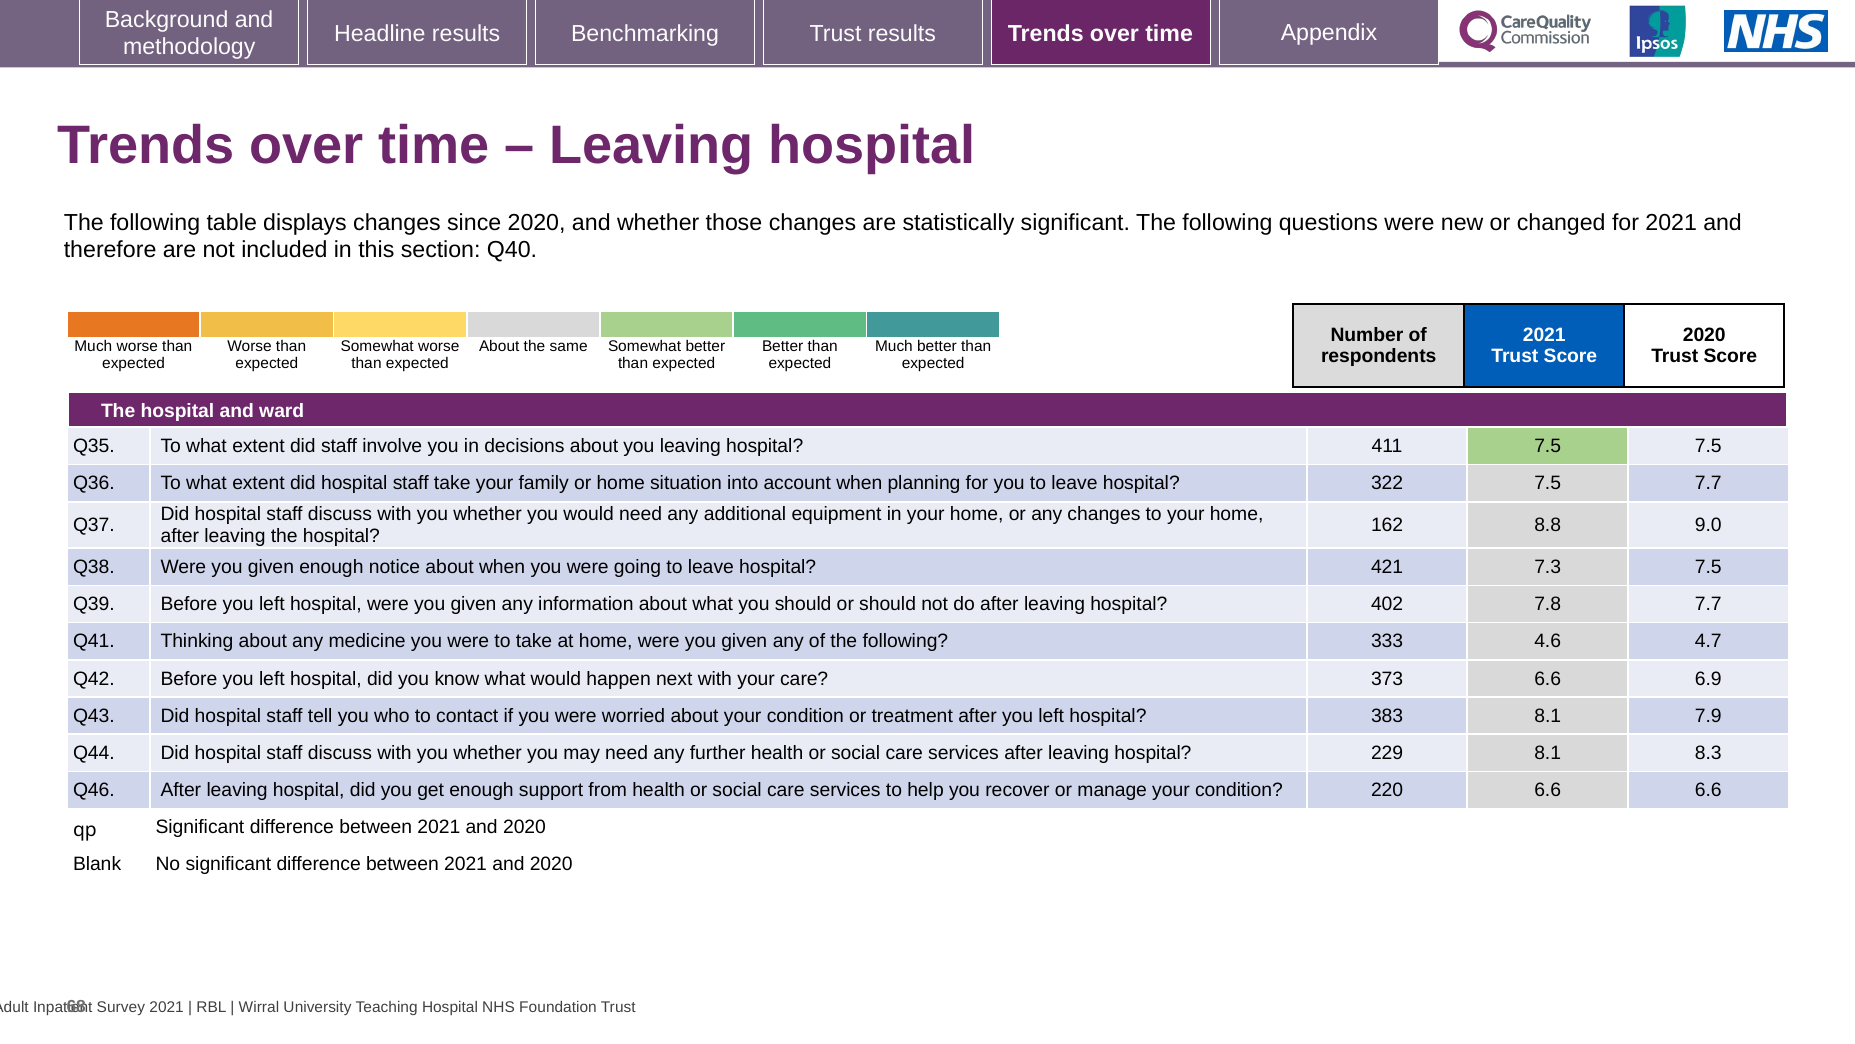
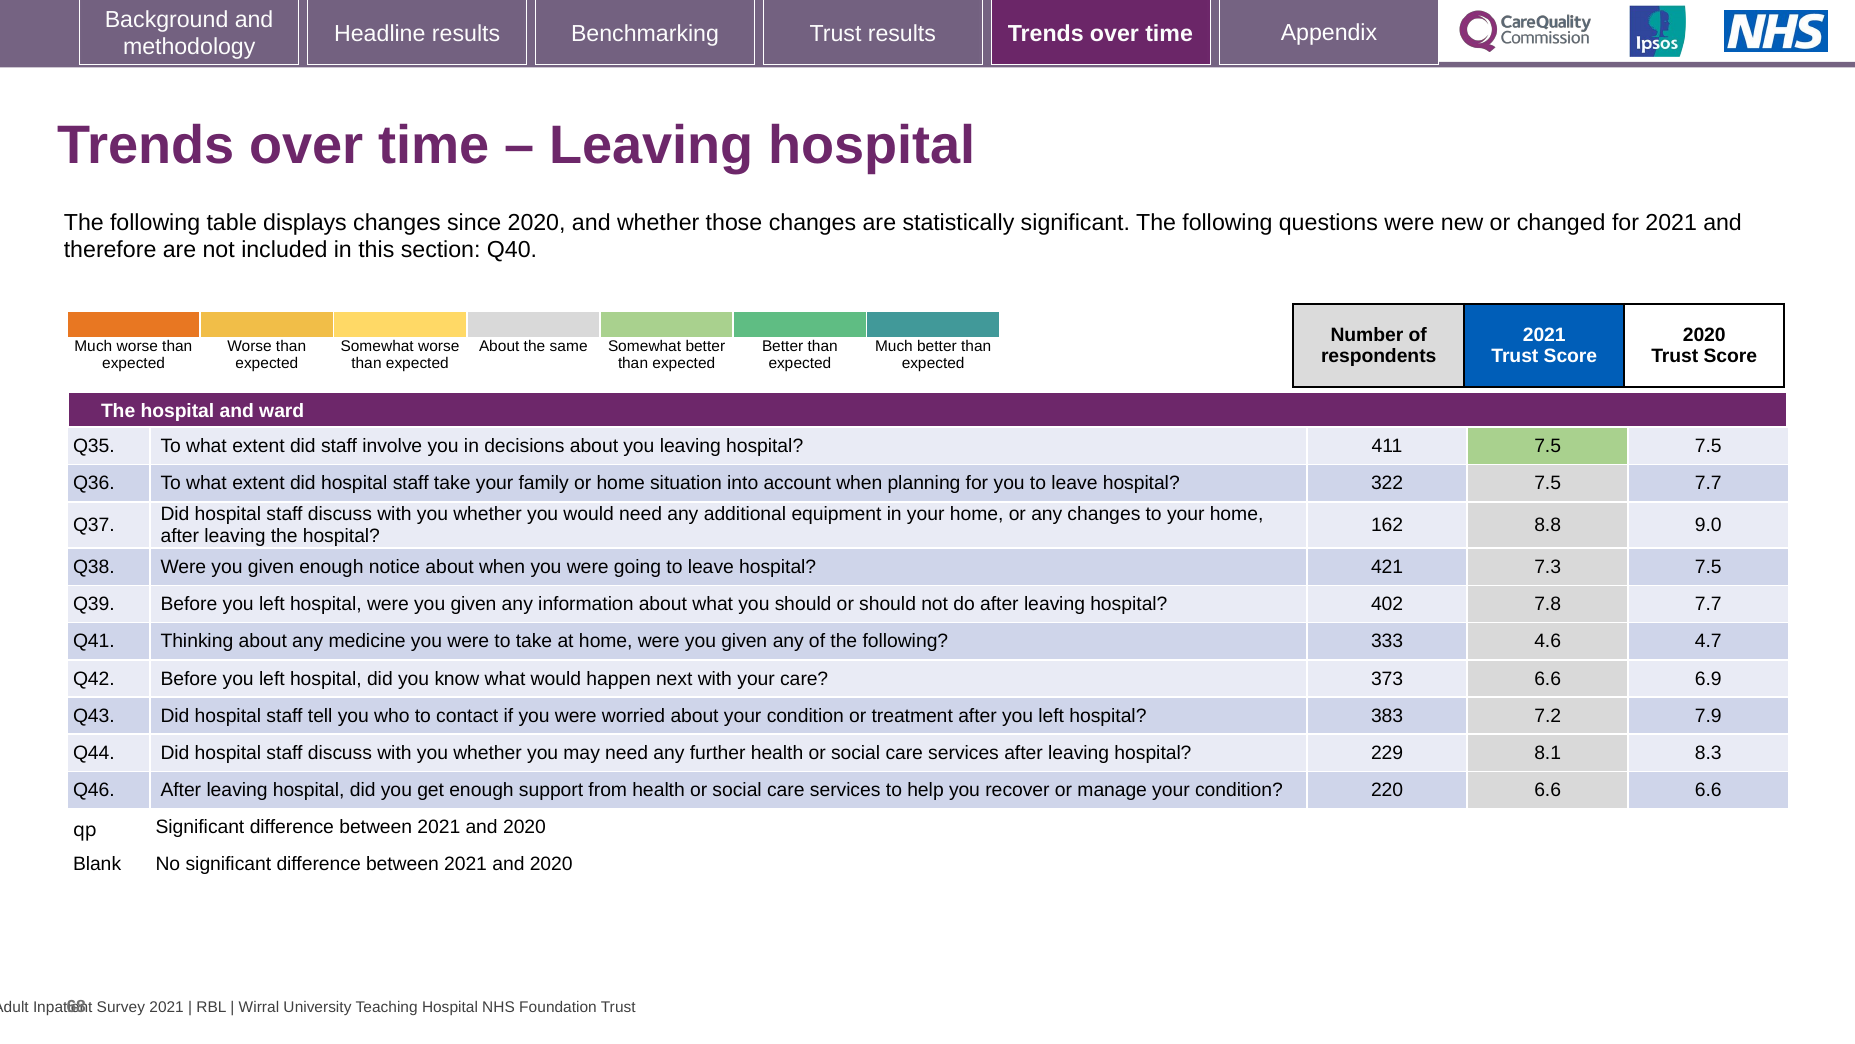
383 8.1: 8.1 -> 7.2 (1548, 716)
